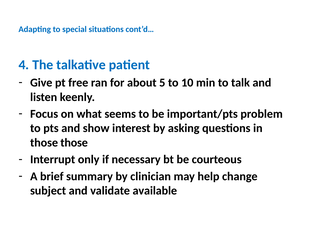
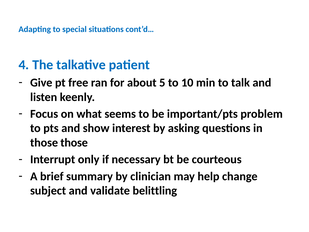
available: available -> belittling (155, 191)
